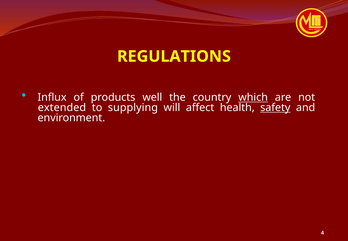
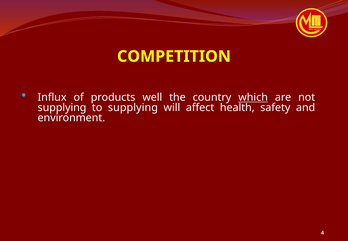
REGULATIONS: REGULATIONS -> COMPETITION (174, 56)
extended: extended -> supplying (62, 108)
safety underline: present -> none (275, 108)
